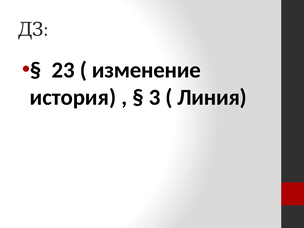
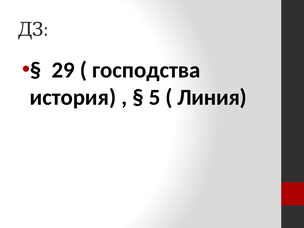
23: 23 -> 29 (63, 70)
изменение: изменение -> господства (146, 70)
3: 3 -> 5 (155, 97)
